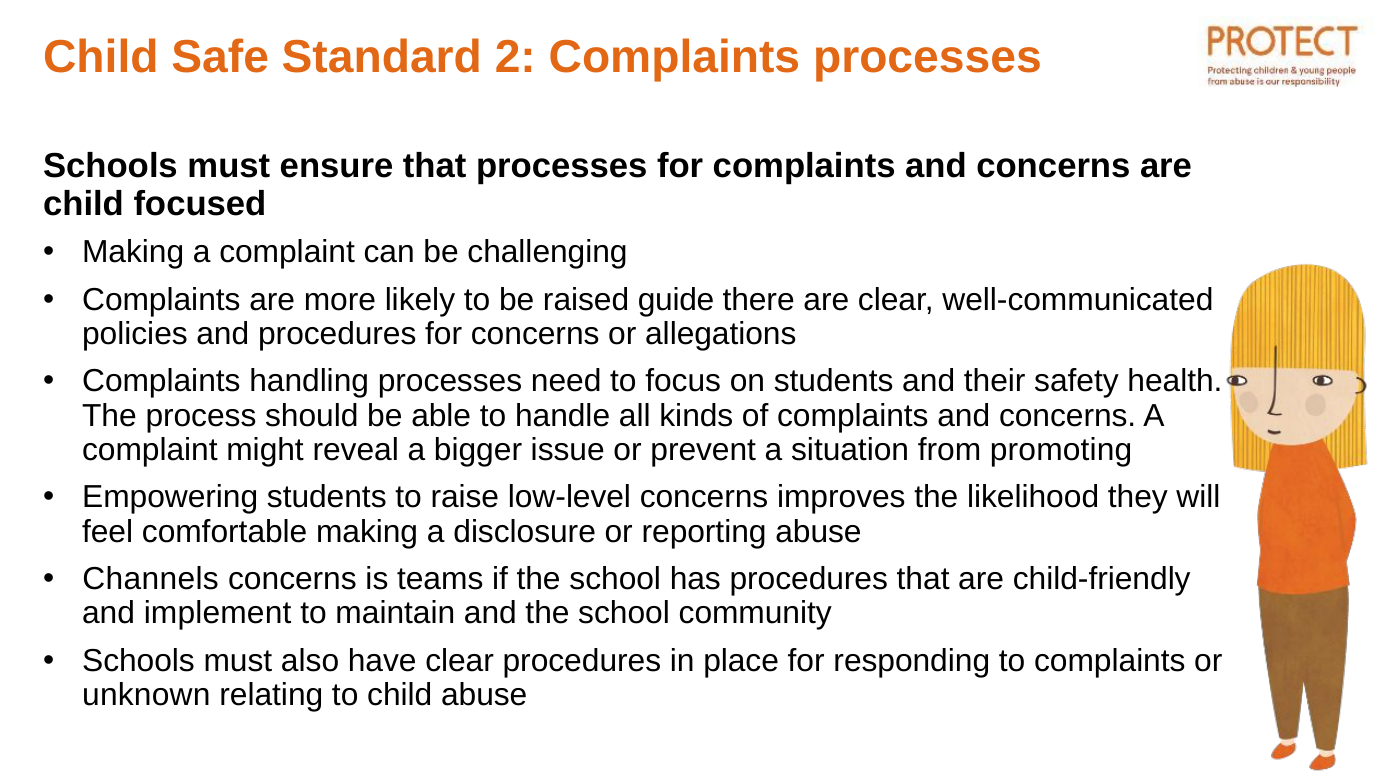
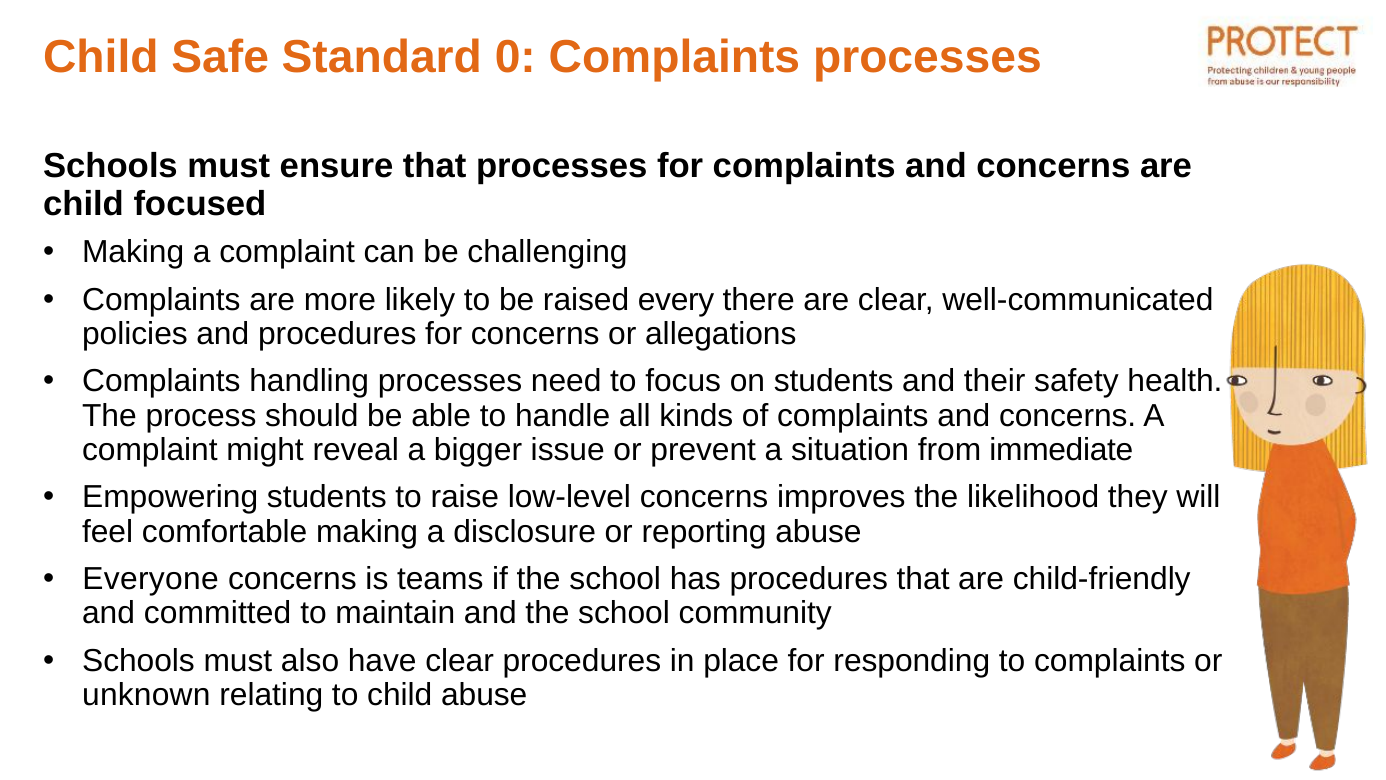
2: 2 -> 0 (515, 57)
guide: guide -> every (676, 300)
promoting: promoting -> immediate (1061, 450)
Channels: Channels -> Everyone (151, 579)
implement: implement -> committed (218, 613)
